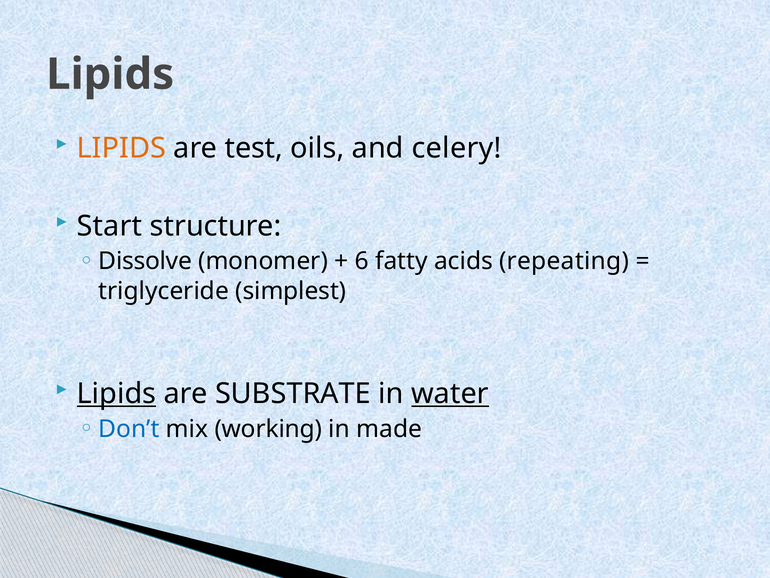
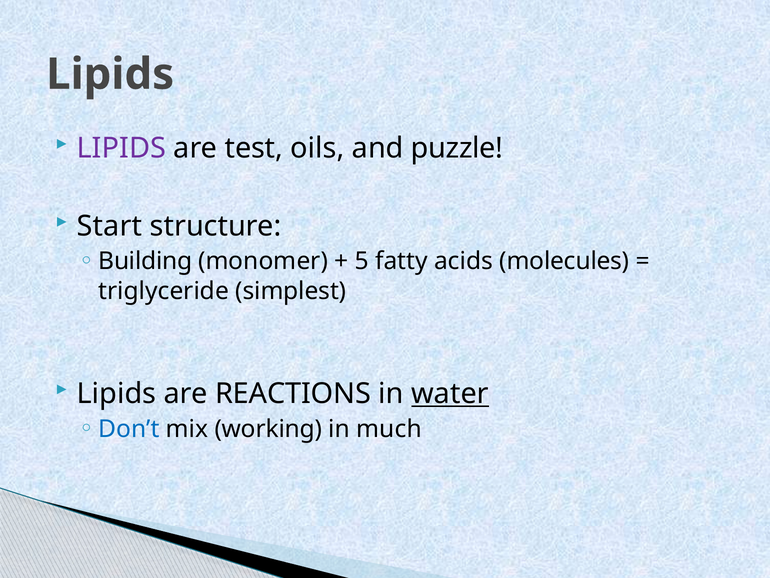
LIPIDS colour: orange -> purple (121, 148)
celery: celery -> puzzle (457, 148)
Dissolve: Dissolve -> Building (145, 261)
6: 6 -> 5 (362, 261)
repeating: repeating -> molecules (564, 261)
Lipids underline: present -> none (117, 393)
SUBSTRATE: SUBSTRATE -> REACTIONS (293, 393)
made: made -> much (389, 429)
